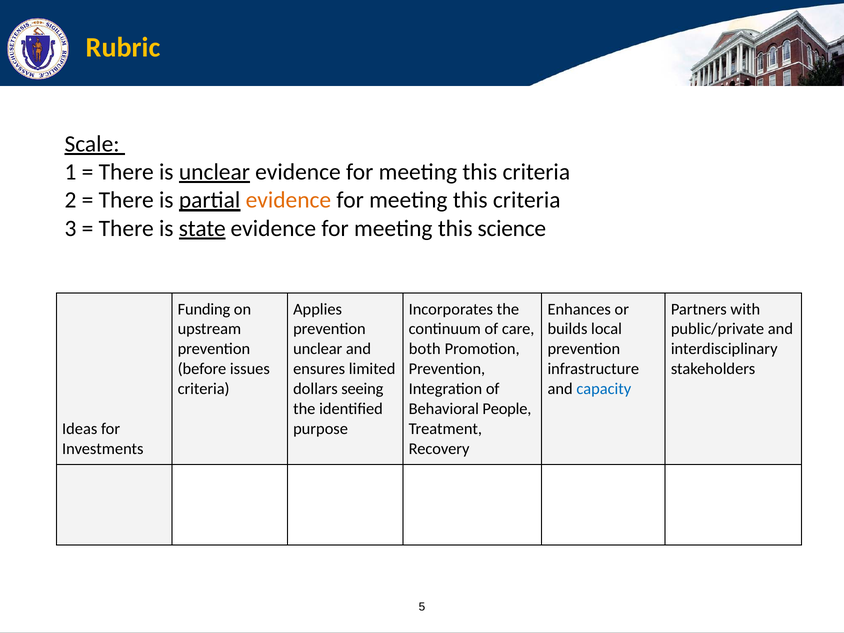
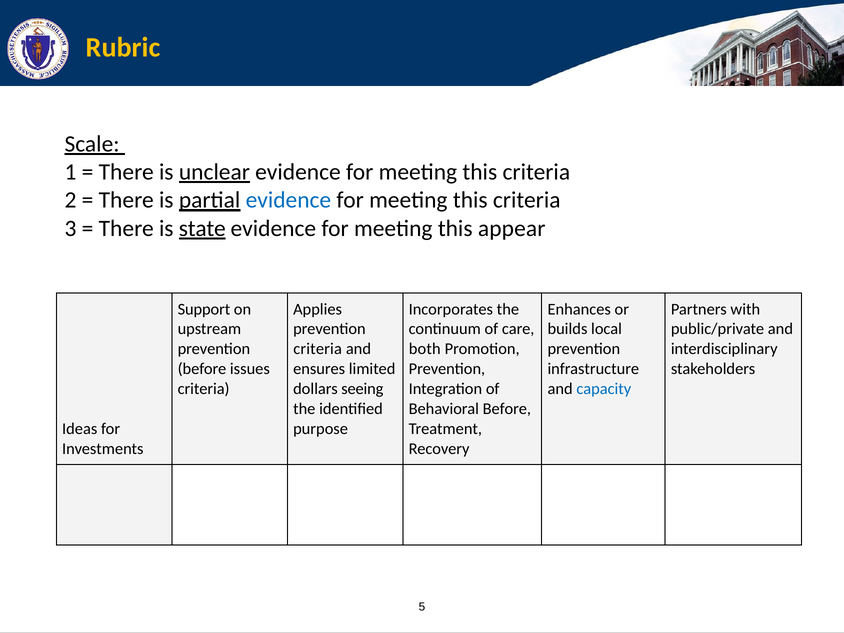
evidence colour: orange -> blue (288, 200)
science: science -> appear (512, 228)
Funding: Funding -> Support (204, 309)
unclear: unclear -> criteria (318, 349)
Behavioral People: People -> Before (507, 409)
